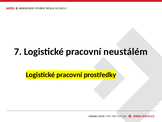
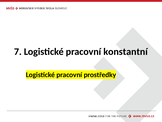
neustálém: neustálém -> konstantní (126, 51)
